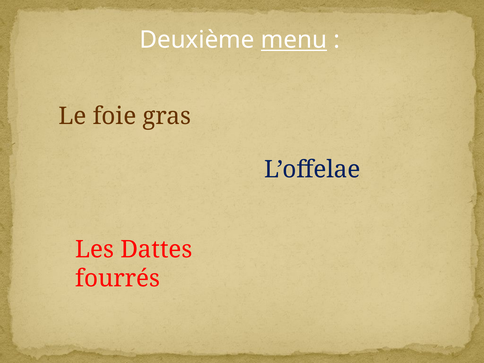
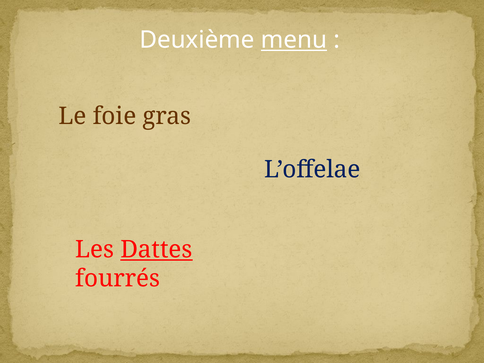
Dattes underline: none -> present (156, 250)
